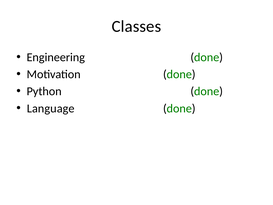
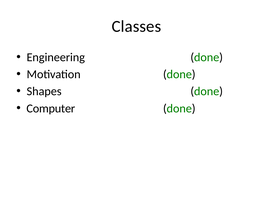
Python: Python -> Shapes (44, 91)
Language: Language -> Computer (51, 108)
